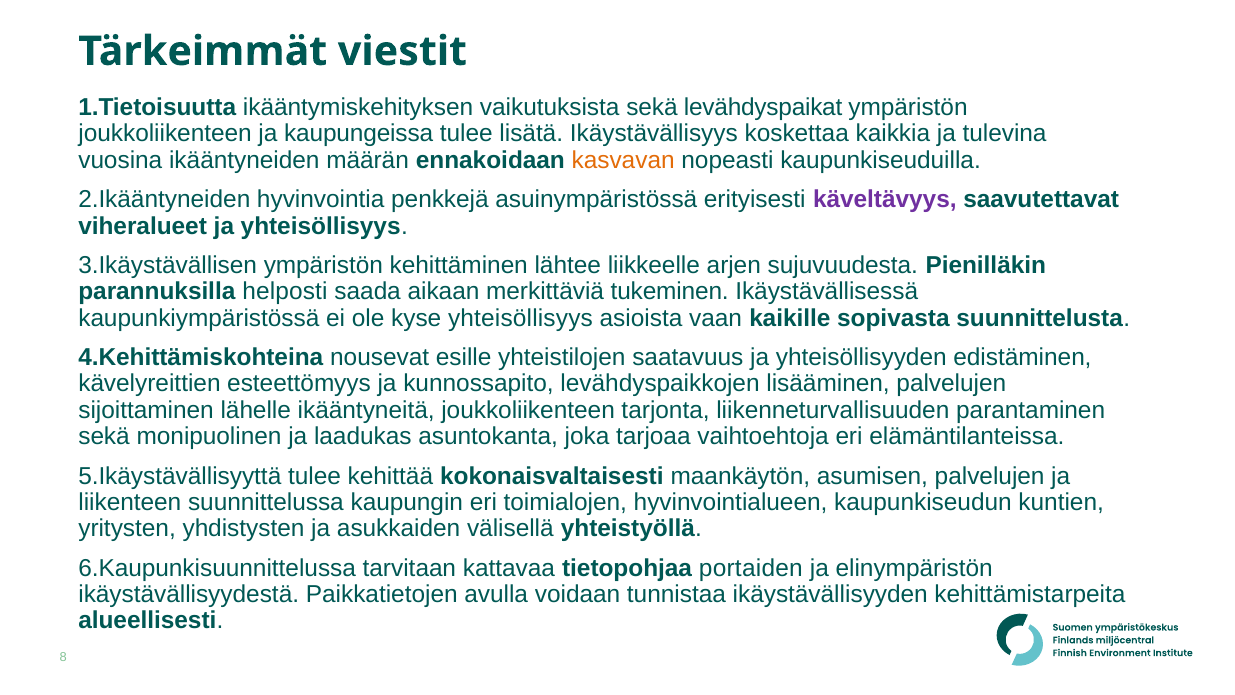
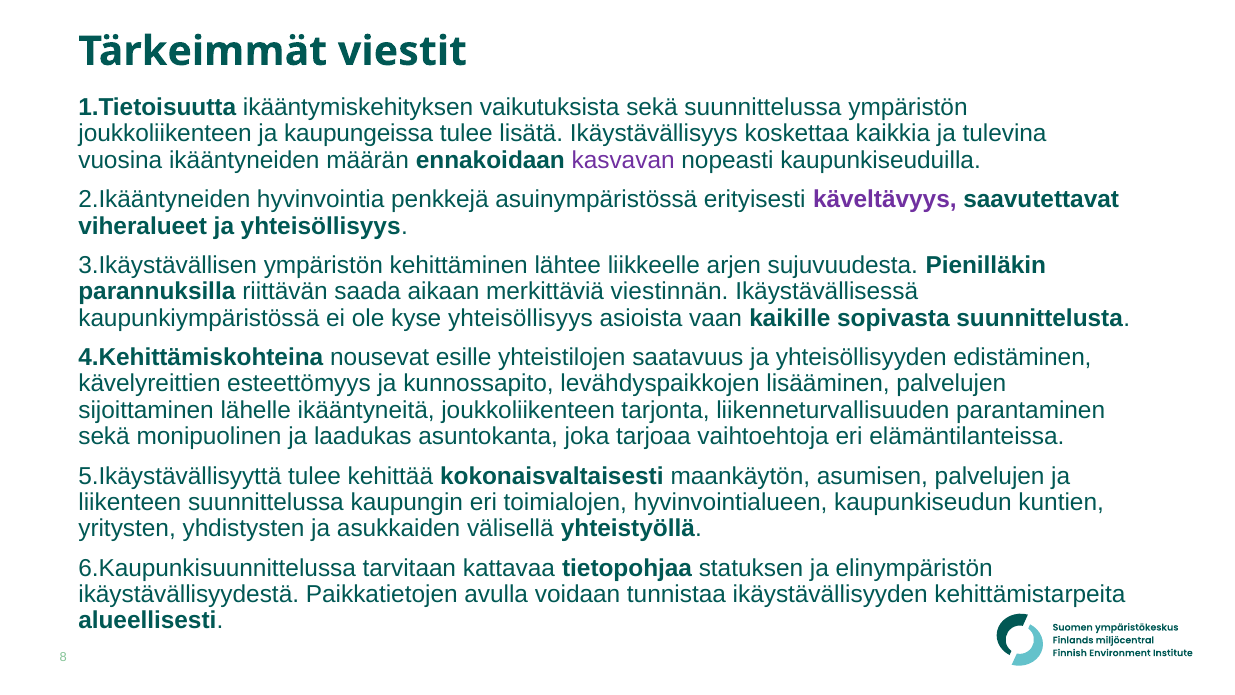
sekä levähdyspaikat: levähdyspaikat -> suunnittelussa (763, 107)
kasvavan colour: orange -> purple (623, 160)
helposti: helposti -> riittävän (285, 292)
tukeminen: tukeminen -> viestinnän (670, 292)
portaiden: portaiden -> statuksen (751, 568)
